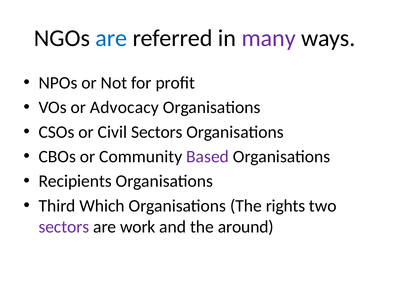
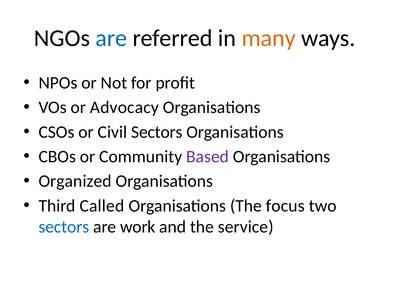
many colour: purple -> orange (269, 38)
Recipients: Recipients -> Organized (75, 181)
Which: Which -> Called (102, 206)
rights: rights -> focus (285, 206)
sectors colour: purple -> blue (64, 227)
around: around -> service (246, 227)
